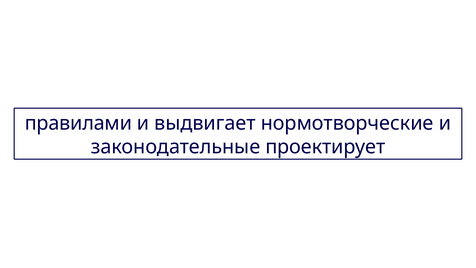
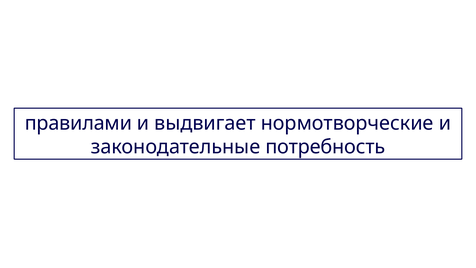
проектирует: проектирует -> потребность (325, 147)
